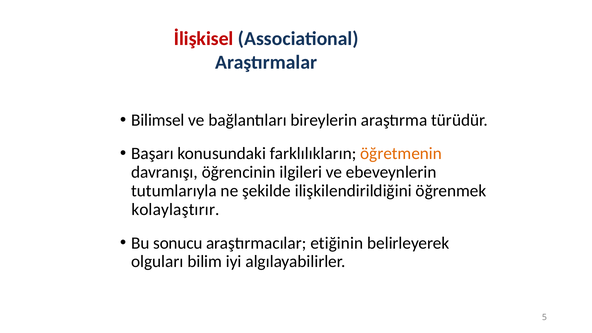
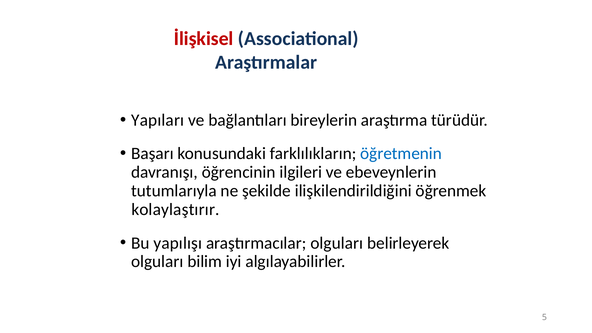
Bilimsel: Bilimsel -> Yapıları (158, 120)
öğretmenin colour: orange -> blue (401, 154)
sonucu: sonucu -> yapılışı (178, 243)
araştırmacılar etiğinin: etiğinin -> olguları (337, 243)
